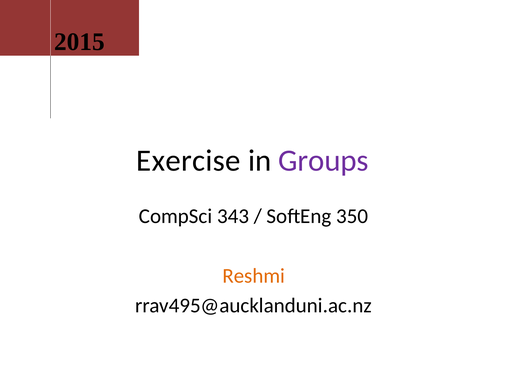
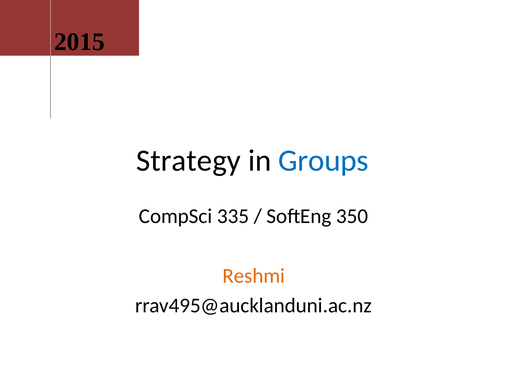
Exercise: Exercise -> Strategy (188, 160)
Groups colour: purple -> blue (323, 160)
343: 343 -> 335 (233, 216)
